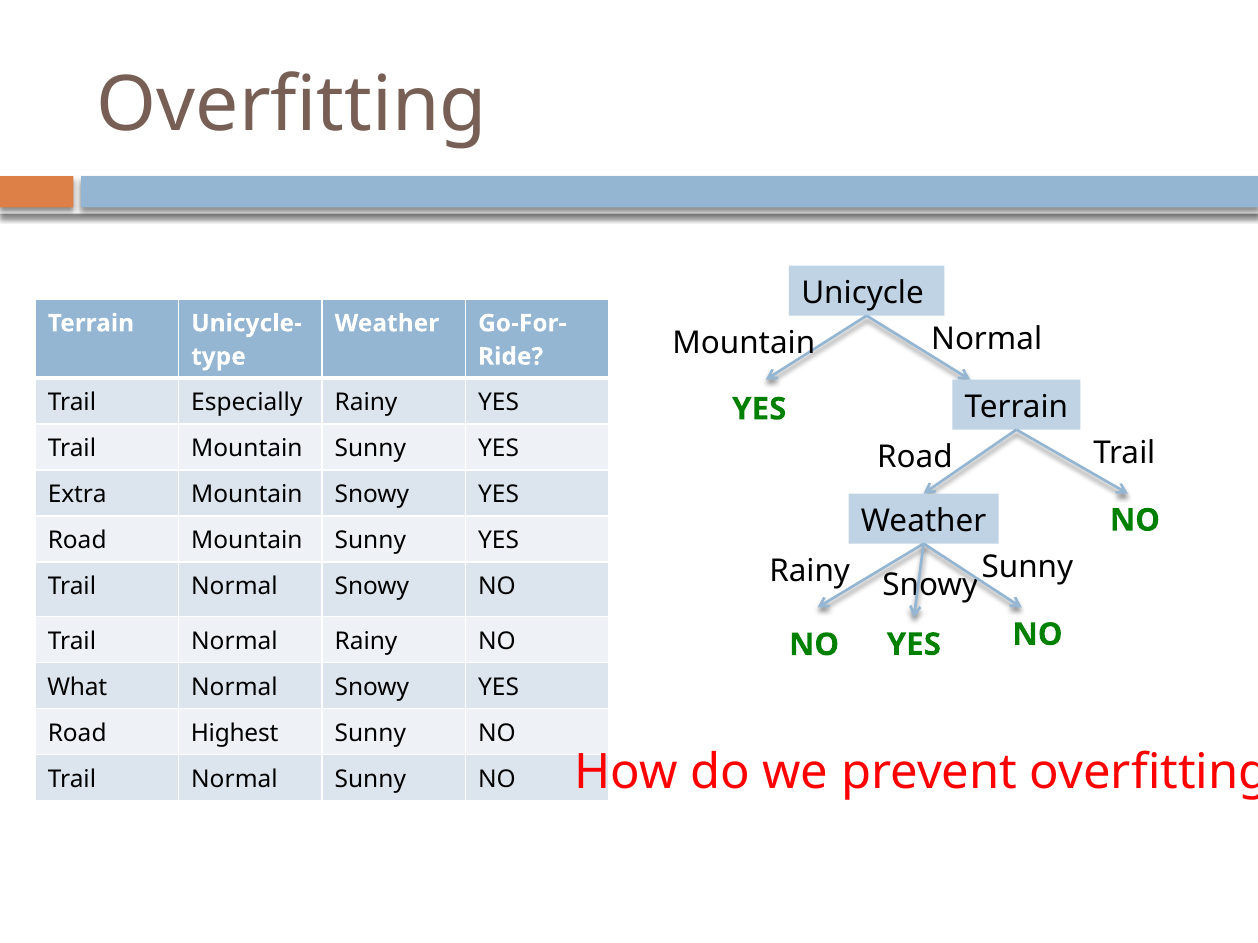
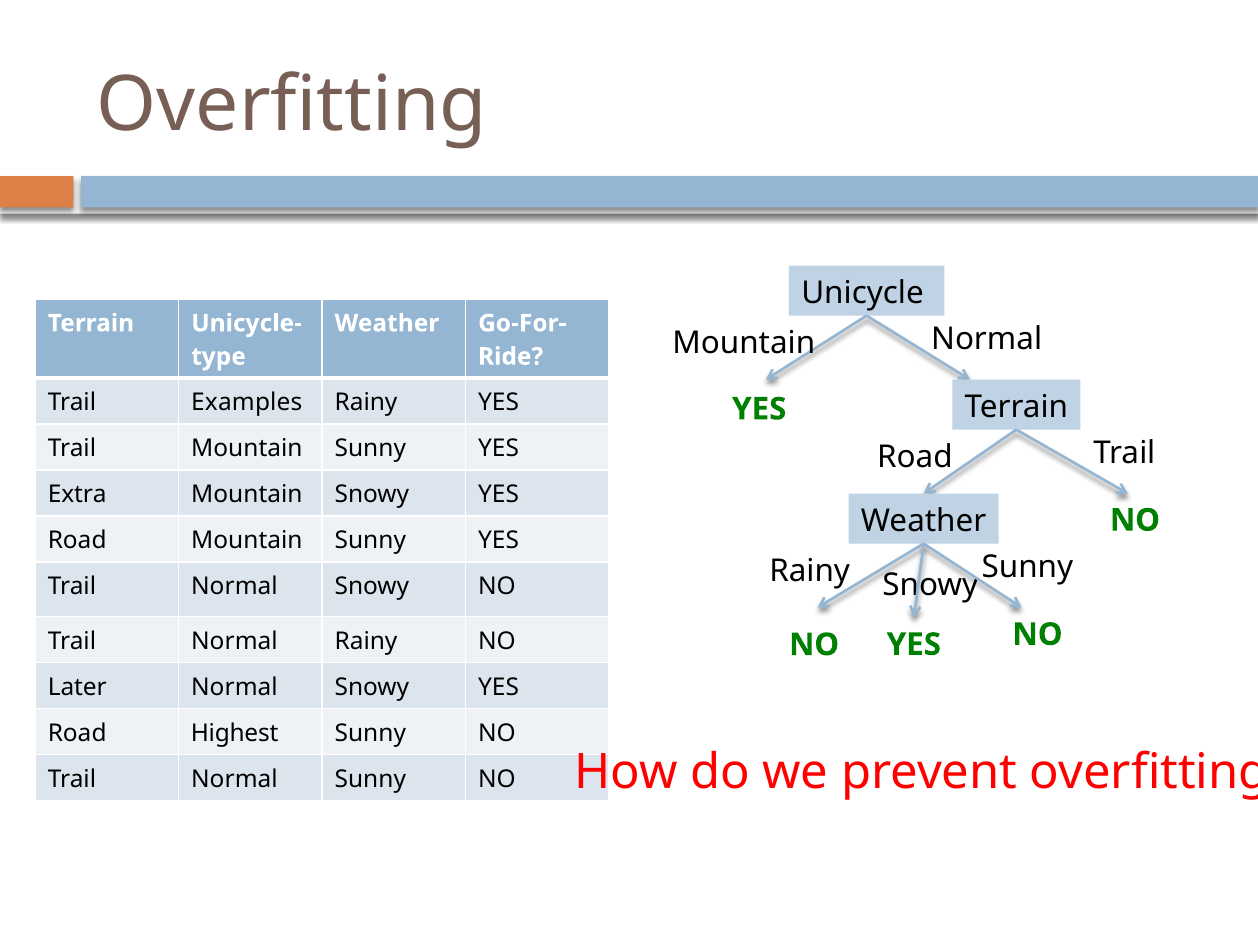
Especially: Especially -> Examples (247, 403)
What: What -> Later (77, 687)
